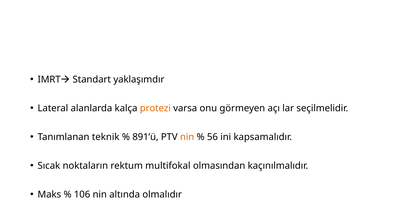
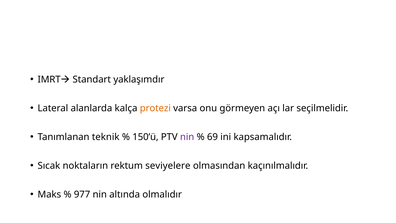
891’ü: 891’ü -> 150’ü (145, 137)
nin colour: orange -> purple (187, 137)
56: 56 -> 69 (212, 137)
multifokal: multifokal -> seviyelere (168, 166)
106: 106 -> 977 (82, 194)
